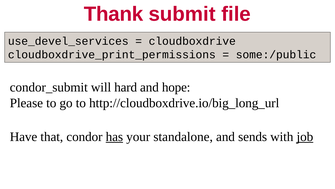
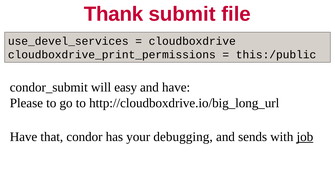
some:/public: some:/public -> this:/public (276, 55)
hard: hard -> easy (126, 87)
and hope: hope -> have (176, 87)
has underline: present -> none (114, 136)
standalone: standalone -> debugging (183, 136)
